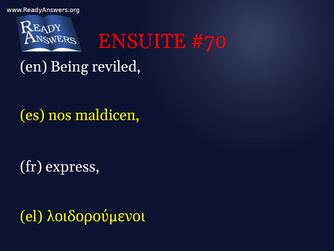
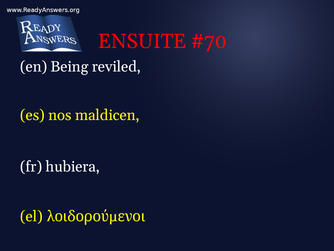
express: express -> hubiera (73, 166)
